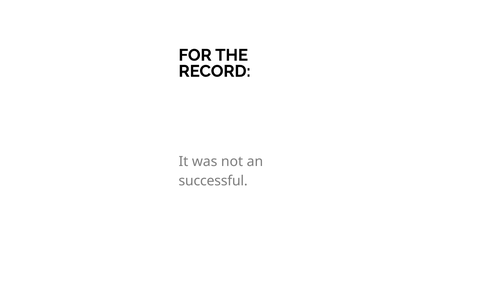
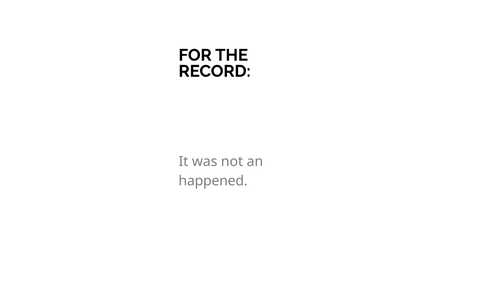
successful: successful -> happened (213, 181)
